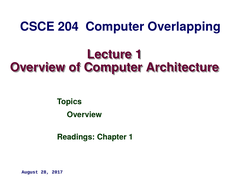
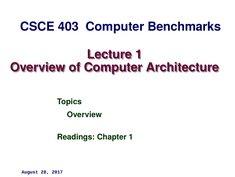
204: 204 -> 403 (68, 27)
Overlapping: Overlapping -> Benchmarks (184, 27)
